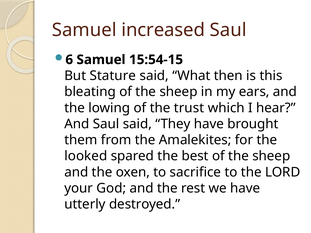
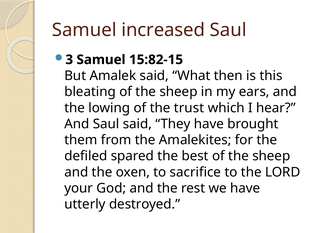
6: 6 -> 3 (69, 60)
15:54-15: 15:54-15 -> 15:82-15 (156, 60)
Stature: Stature -> Amalek (113, 76)
looked: looked -> defiled (86, 156)
